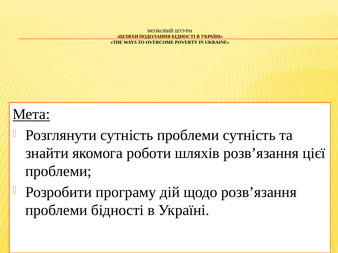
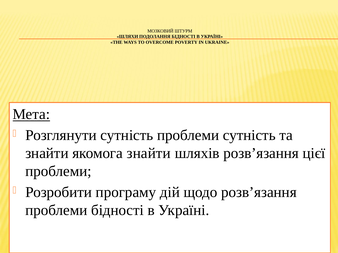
якомога роботи: роботи -> знайти (149, 154)
